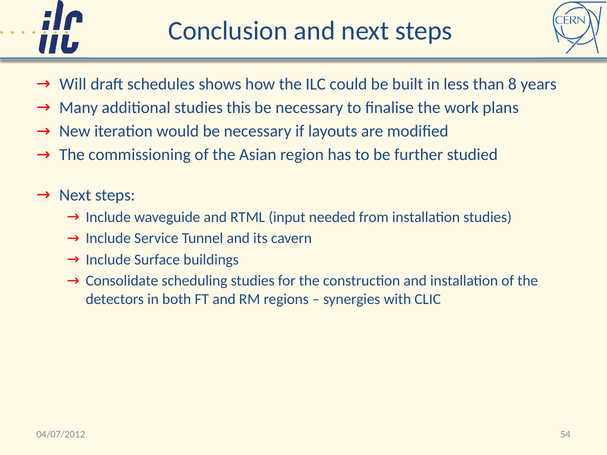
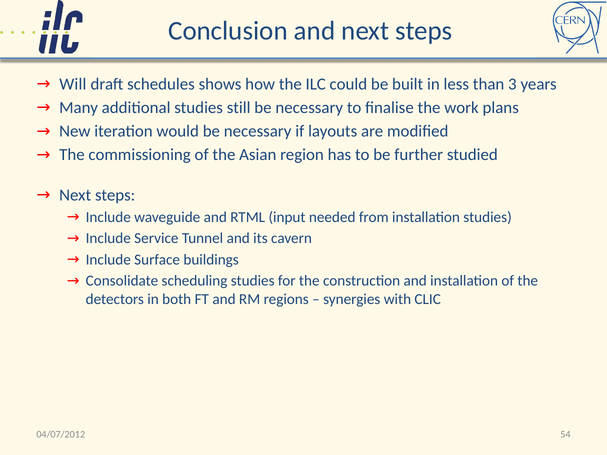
8: 8 -> 3 (512, 84)
this: this -> still (239, 108)
